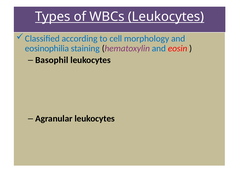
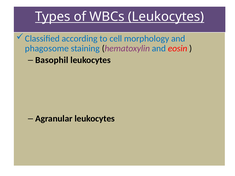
eosinophilia: eosinophilia -> phagosome (47, 49)
